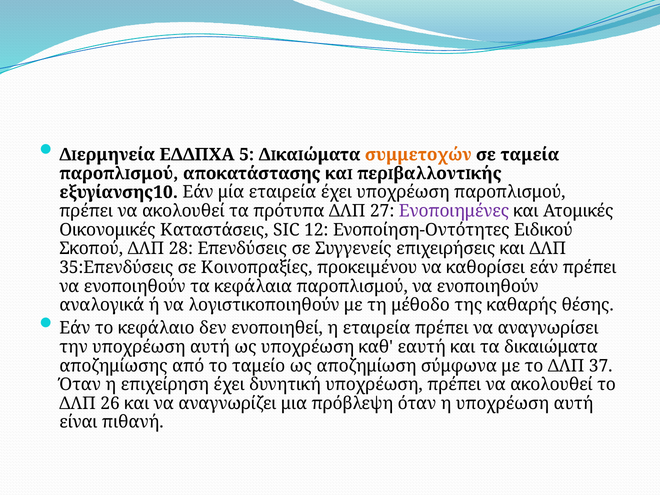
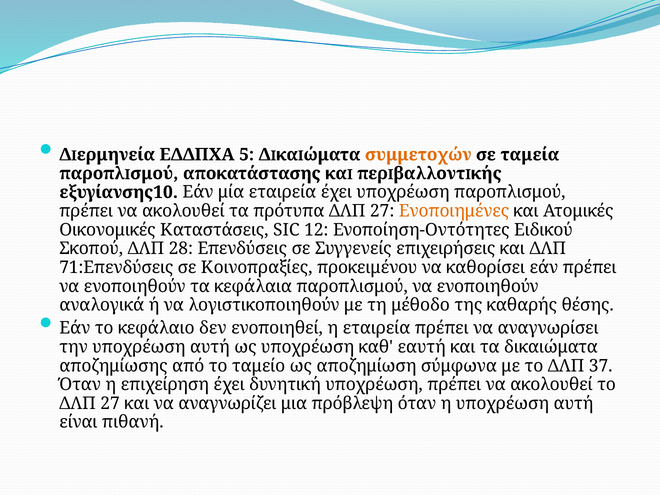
Ενοποιημένες colour: purple -> orange (454, 211)
35:Επενδύσεις: 35:Επενδύσεις -> 71:Επενδύσεις (116, 267)
26: 26 -> 27 (110, 403)
